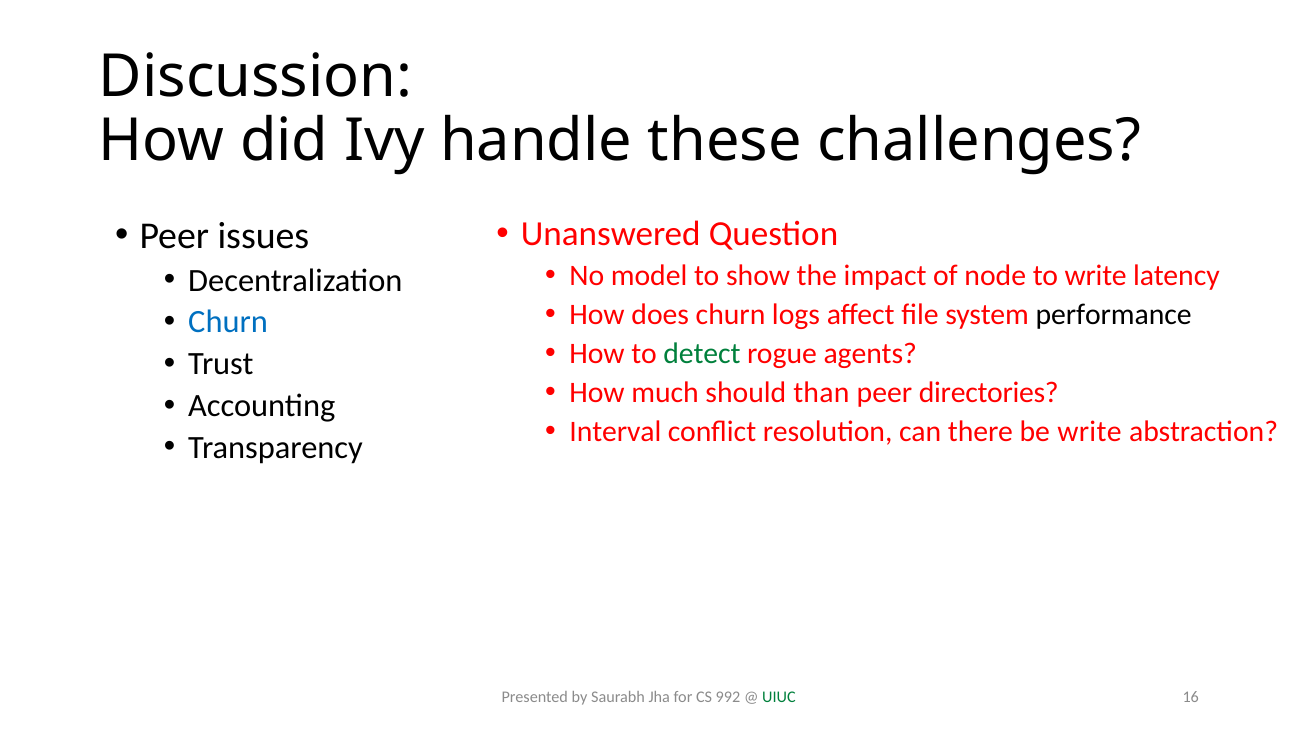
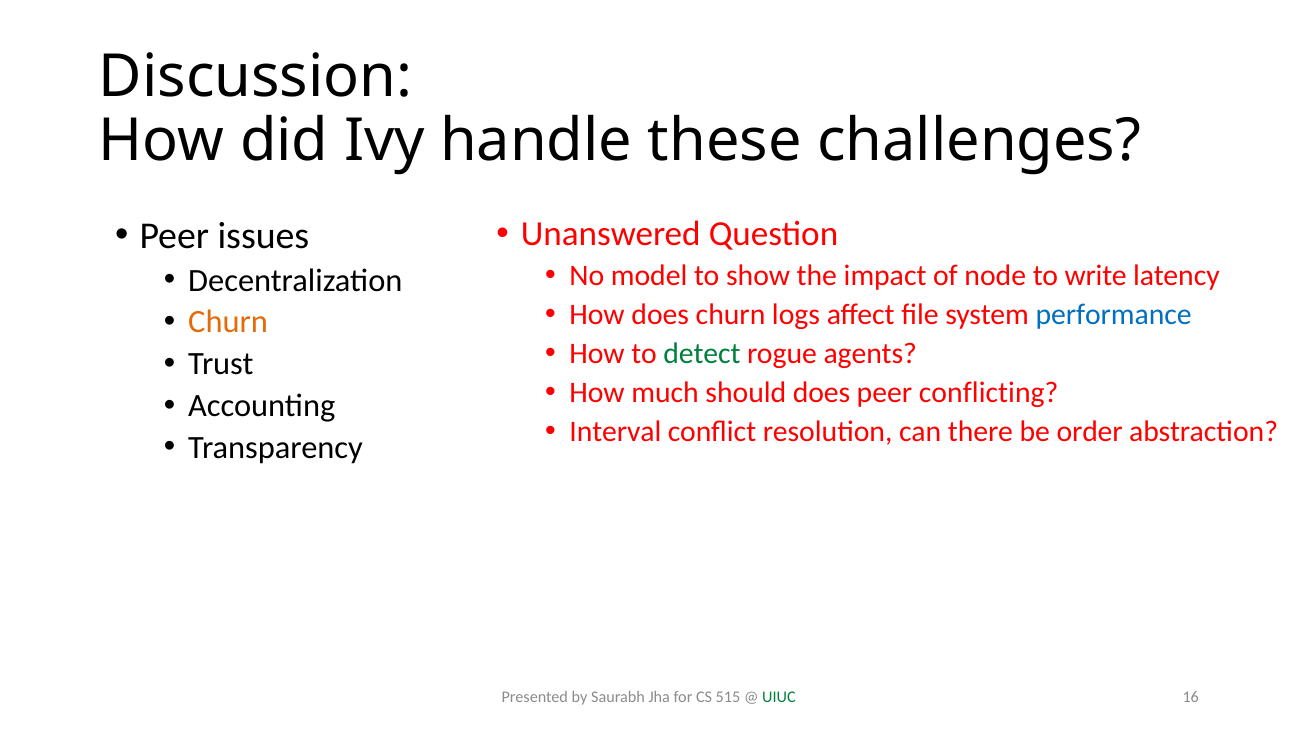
performance colour: black -> blue (1114, 315)
Churn colour: blue -> orange (228, 322)
should than: than -> does (822, 393)
directories: directories -> conflicting (989, 393)
be write: write -> order (1090, 431)
992: 992 -> 515 (728, 697)
